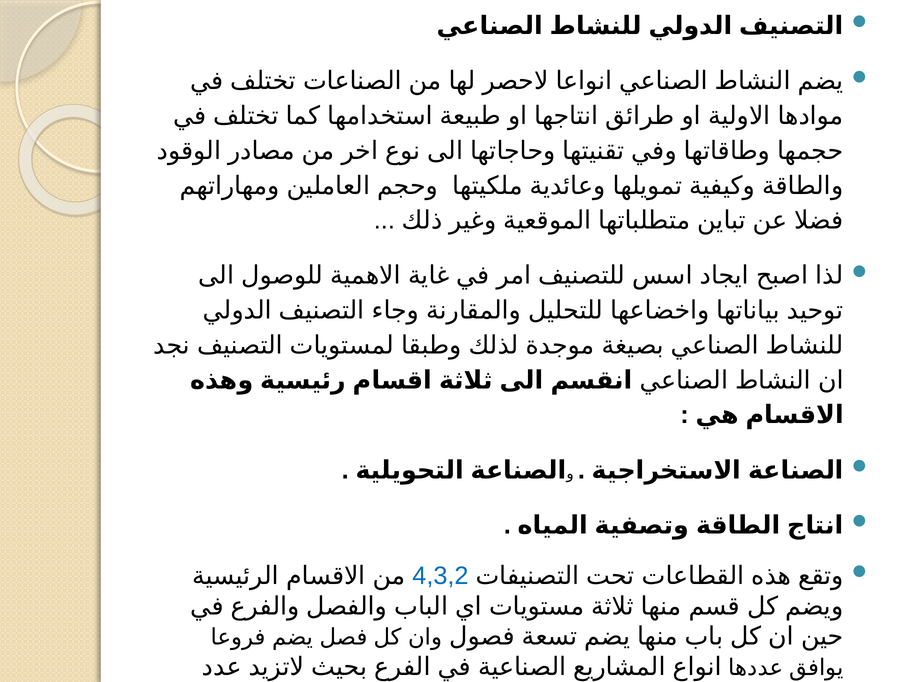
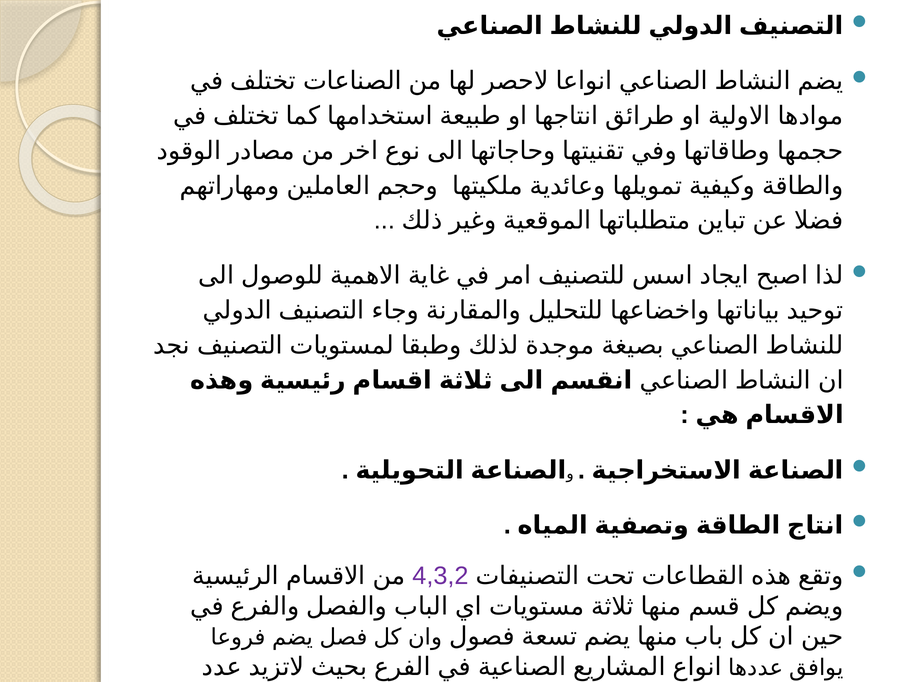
4,3,2 colour: blue -> purple (440, 576)
